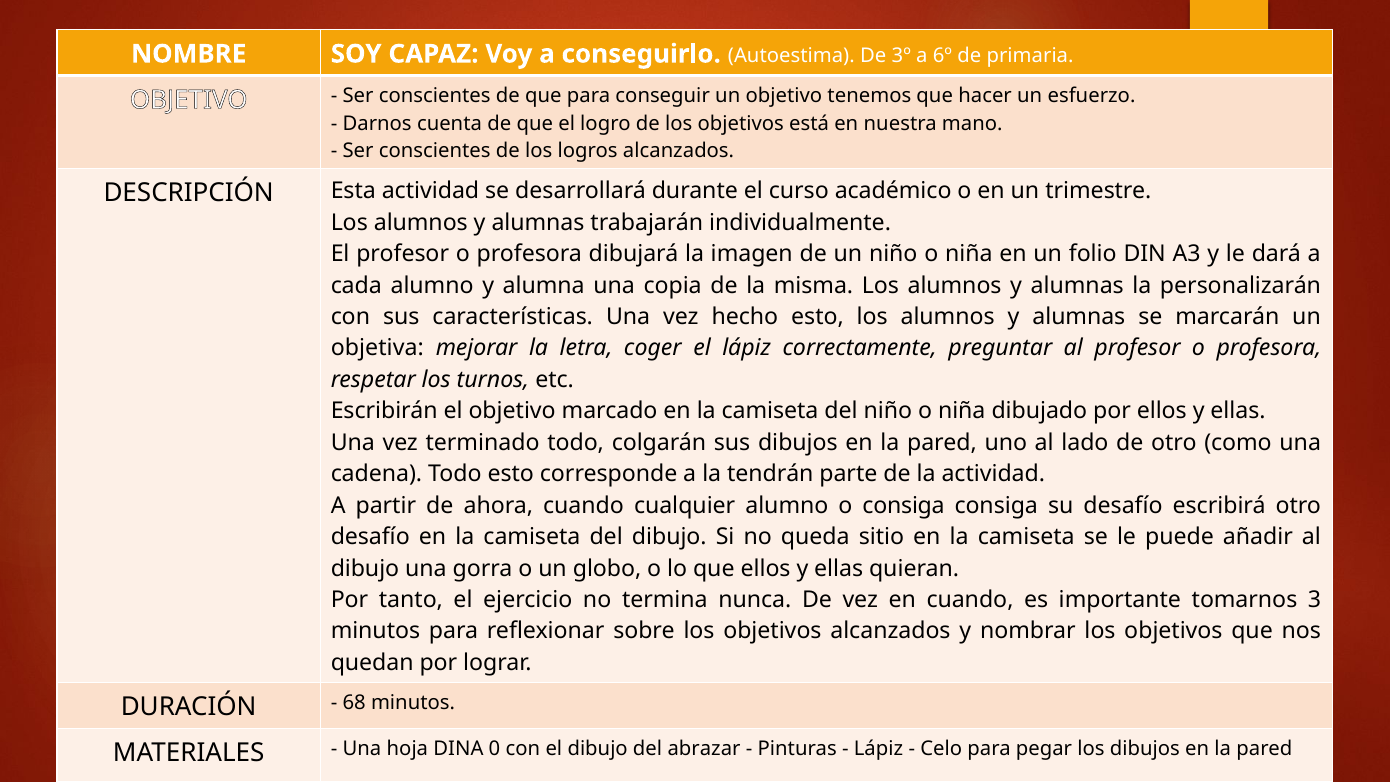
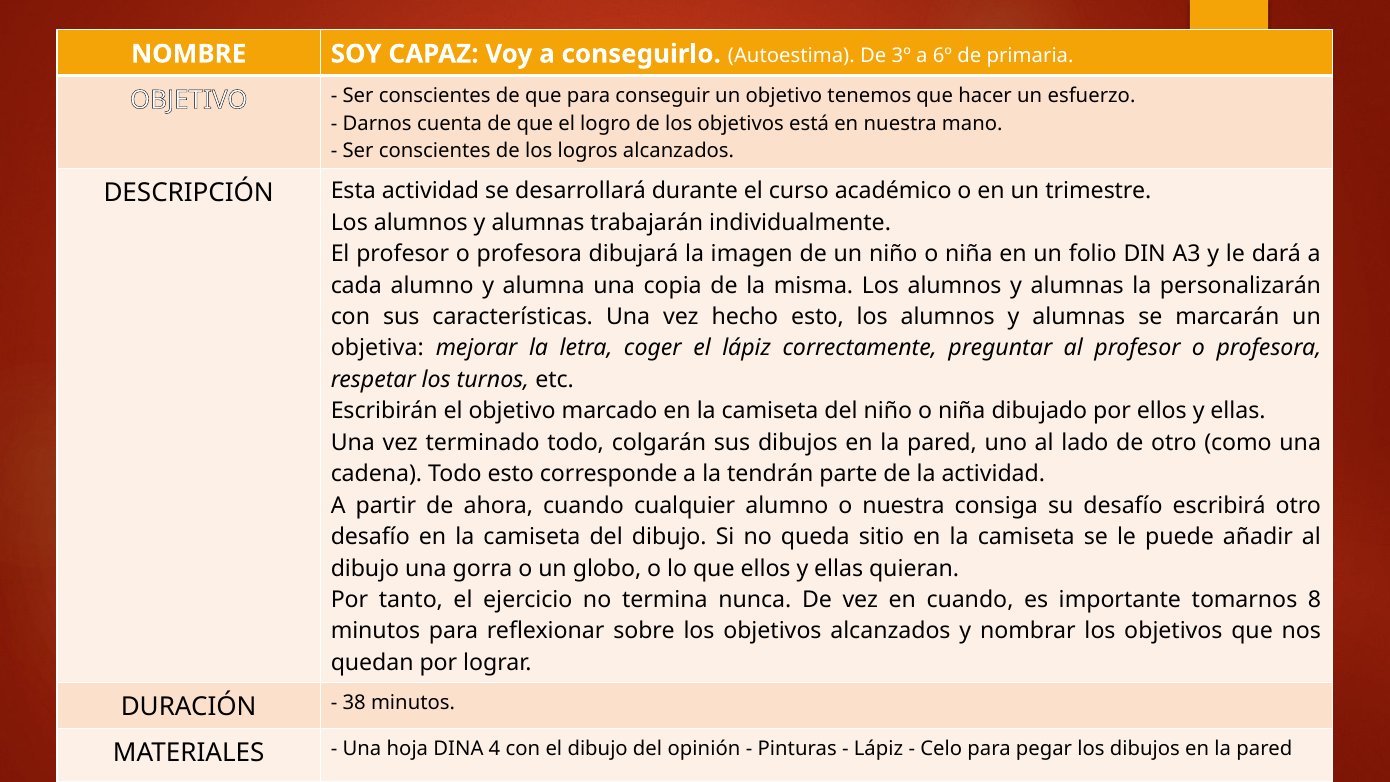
o consiga: consiga -> nuestra (904, 505)
3: 3 -> 8 (1315, 600)
68: 68 -> 38 (354, 703)
0: 0 -> 4 (495, 748)
abrazar: abrazar -> opinión (704, 748)
